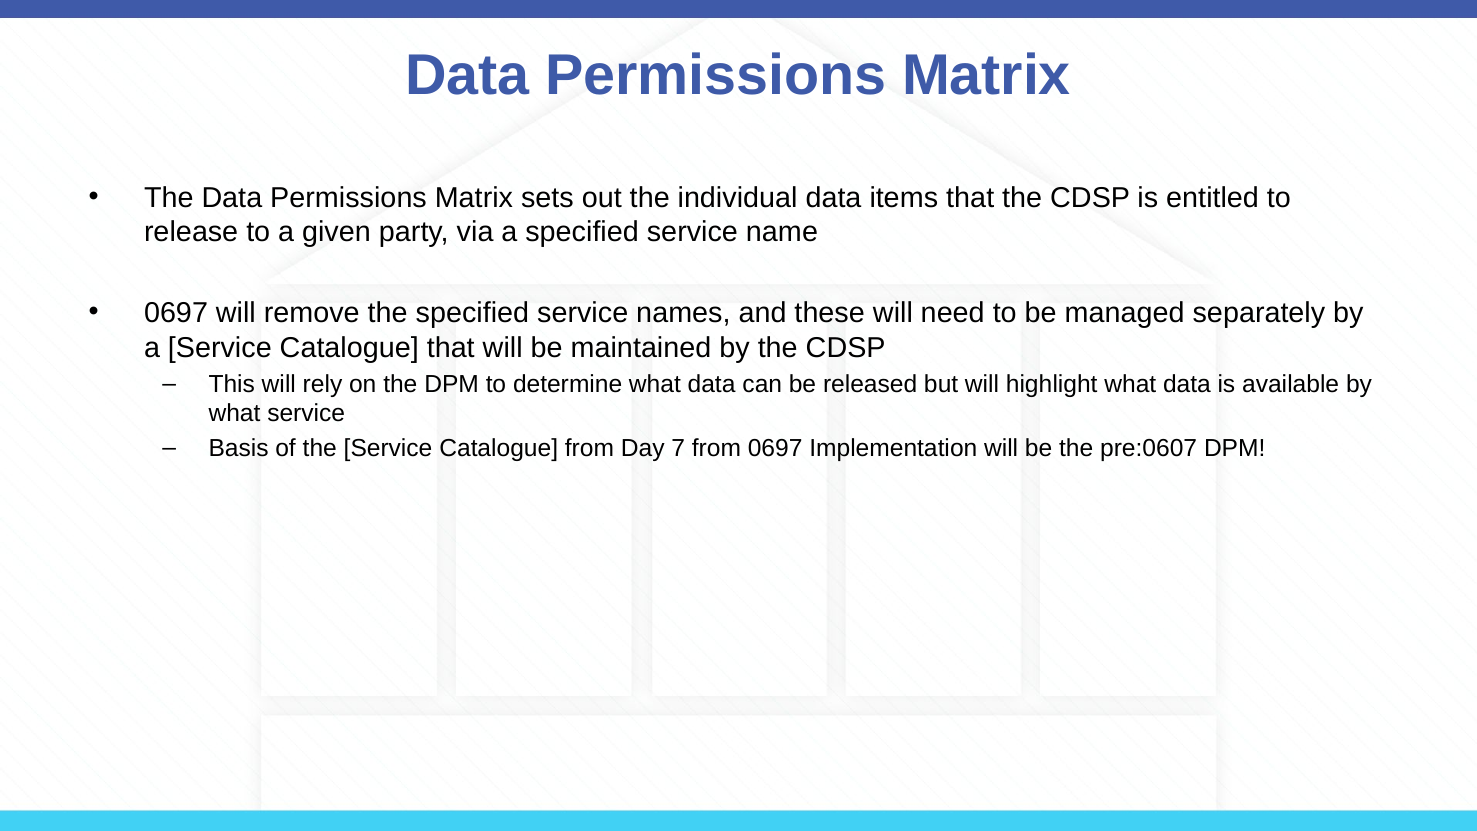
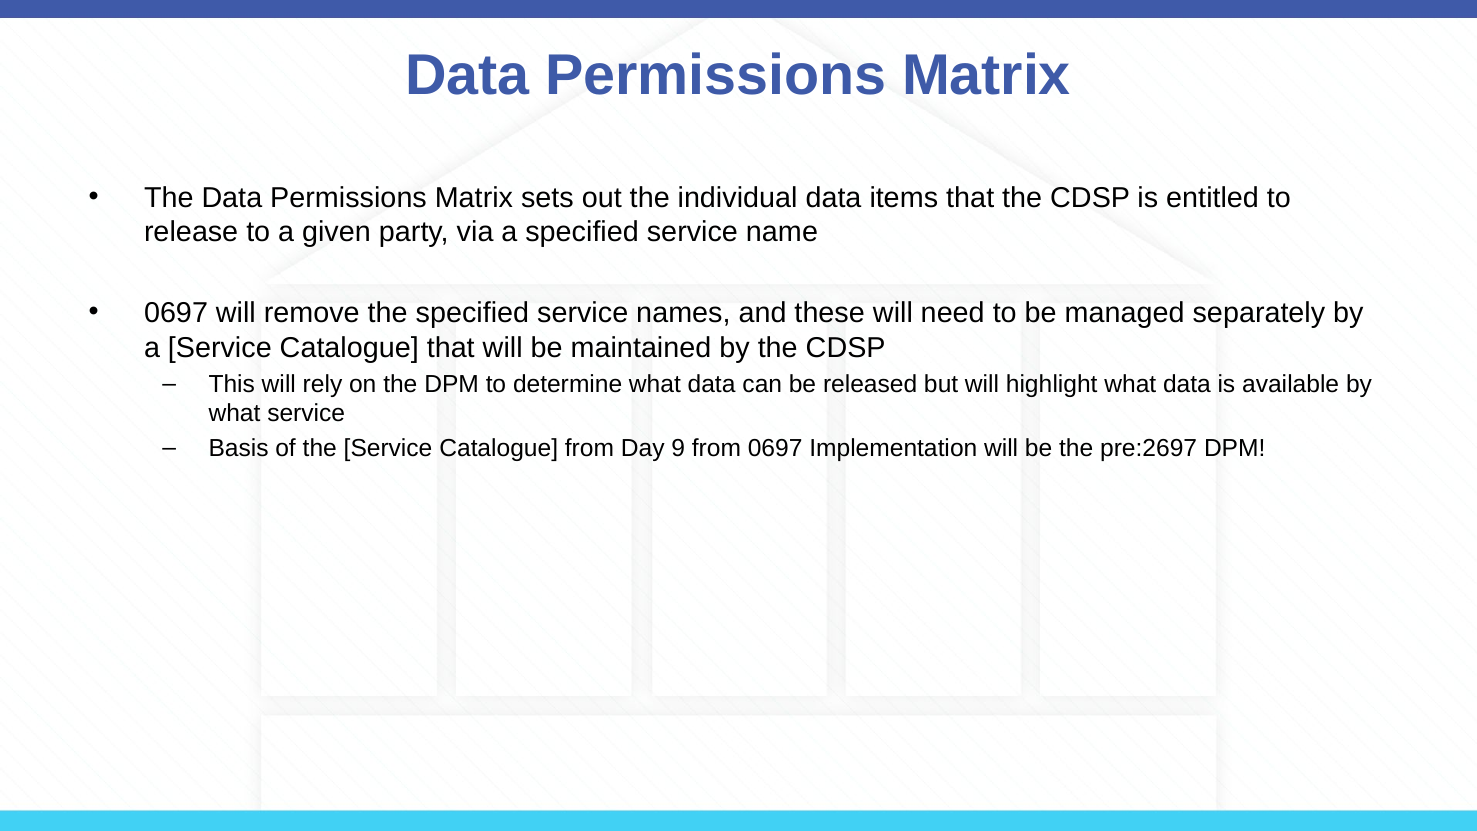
7: 7 -> 9 (678, 448)
pre:0607: pre:0607 -> pre:2697 (1149, 448)
